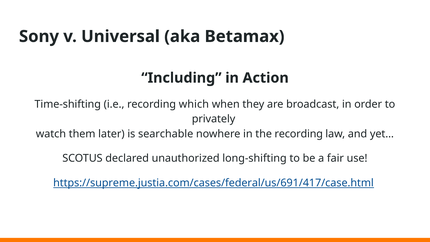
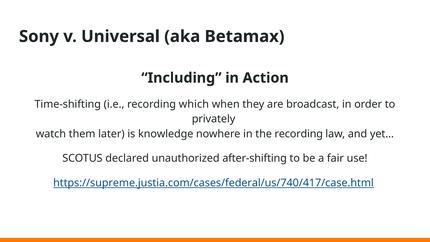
searchable: searchable -> knowledge (166, 134)
long-shifting: long-shifting -> after-shifting (255, 158)
https://supreme.justia.com/cases/federal/us/691/417/case.html: https://supreme.justia.com/cases/federal/us/691/417/case.html -> https://supreme.justia.com/cases/federal/us/740/417/case.html (213, 183)
